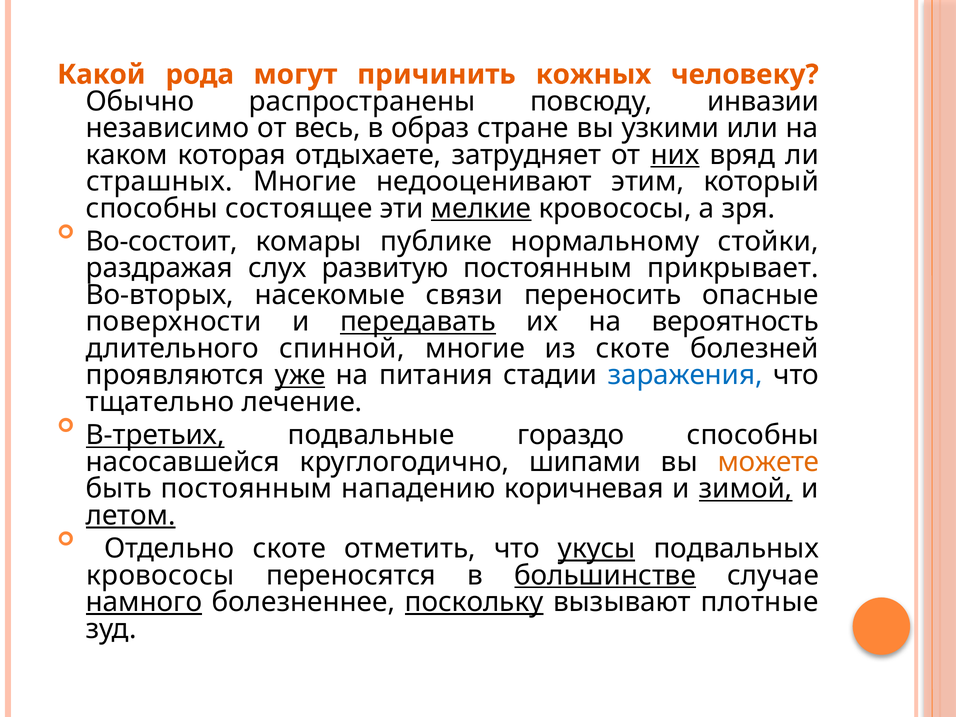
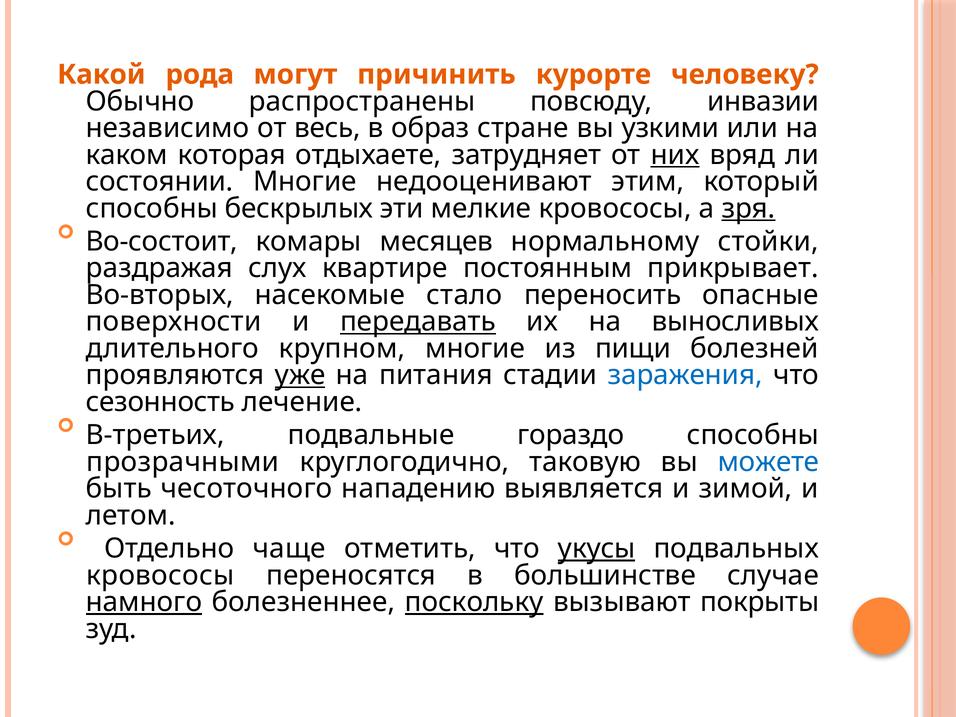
кожных: кожных -> курорте (593, 75)
страшных: страшных -> состоянии (160, 182)
состоящее: состоящее -> бескрылых (299, 208)
мелкие underline: present -> none (481, 208)
зря underline: none -> present (748, 208)
публике: публике -> месяцев (436, 241)
развитую: развитую -> квартире (385, 268)
связи: связи -> стало (464, 295)
вероятность: вероятность -> выносливых (735, 322)
спинной: спинной -> крупном (342, 349)
из скоте: скоте -> пищи (633, 349)
тщательно: тщательно -> сезонность (160, 402)
В-третьих underline: present -> none (155, 435)
насосавшейся: насосавшейся -> прозрачными (183, 462)
шипами: шипами -> таковую (585, 462)
можете colour: orange -> blue (768, 462)
быть постоянным: постоянным -> чесоточного (247, 489)
коричневая: коричневая -> выявляется (584, 489)
зимой underline: present -> none (746, 489)
летом underline: present -> none (131, 515)
Отдельно скоте: скоте -> чаще (289, 549)
большинстве underline: present -> none (605, 575)
плотные: плотные -> покрыты (760, 602)
